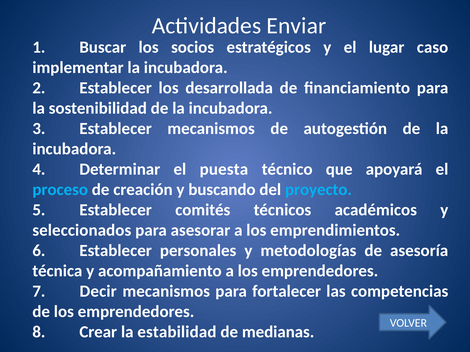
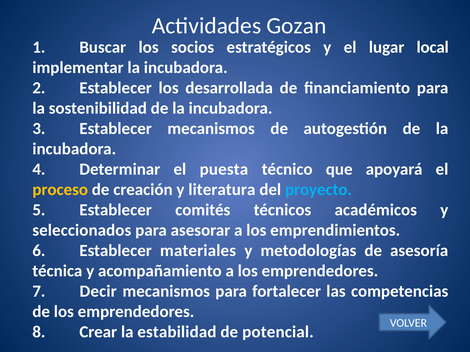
Enviar: Enviar -> Gozan (297, 26)
caso: caso -> local (433, 47)
proceso colour: light blue -> yellow (60, 190)
buscando: buscando -> literatura (222, 190)
personales: personales -> materiales (198, 251)
medianas: medianas -> potencial (278, 332)
